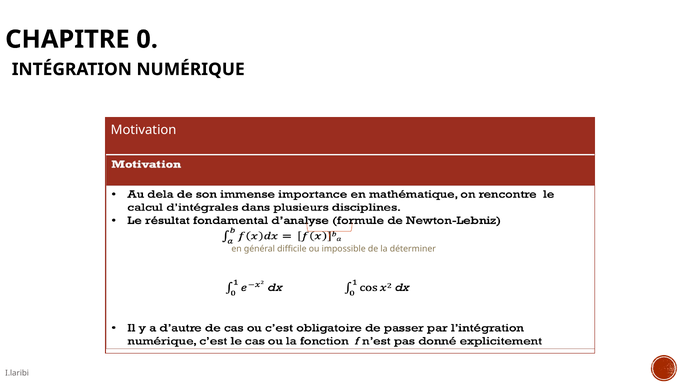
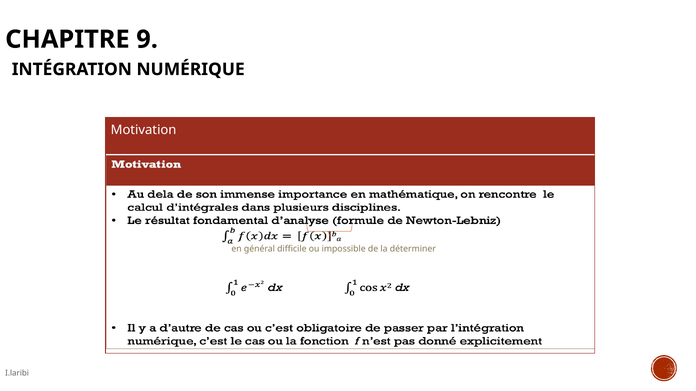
0: 0 -> 9 (147, 39)
